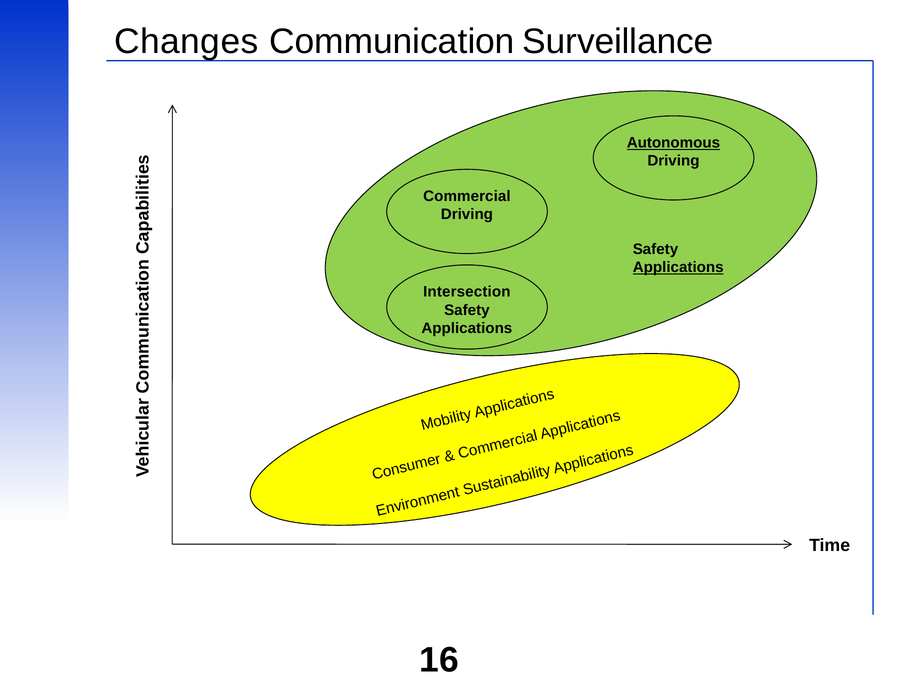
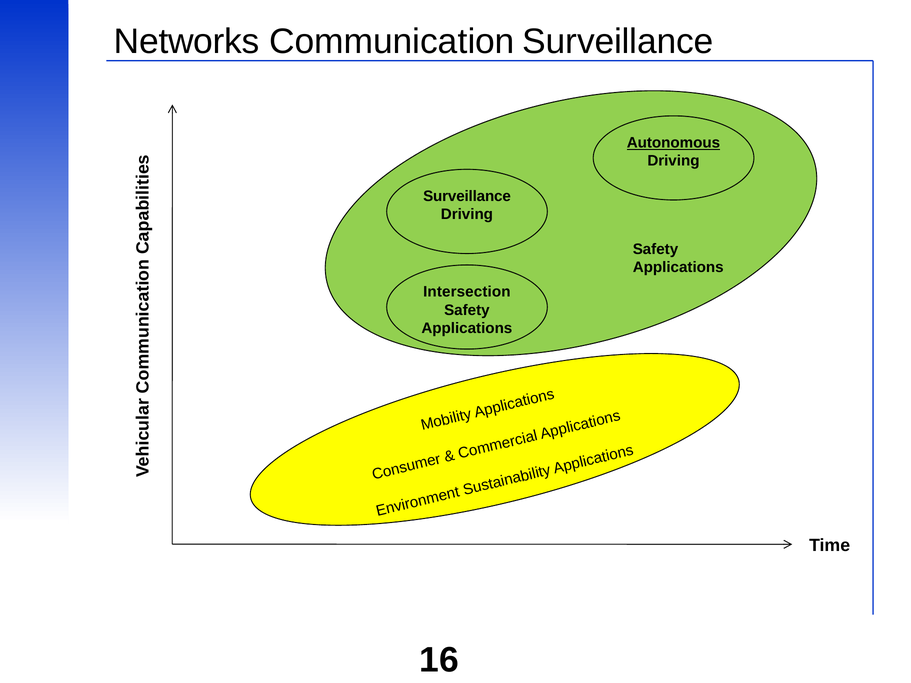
Changes: Changes -> Networks (187, 42)
Commercial: Commercial -> Surveillance (467, 196)
Applications underline: present -> none (678, 267)
